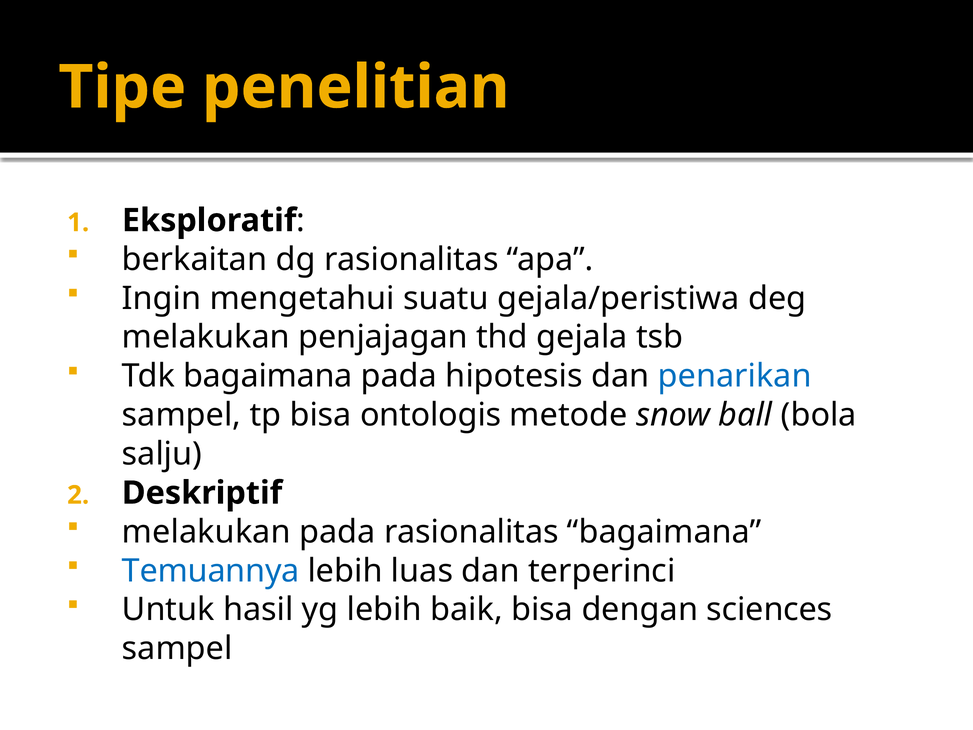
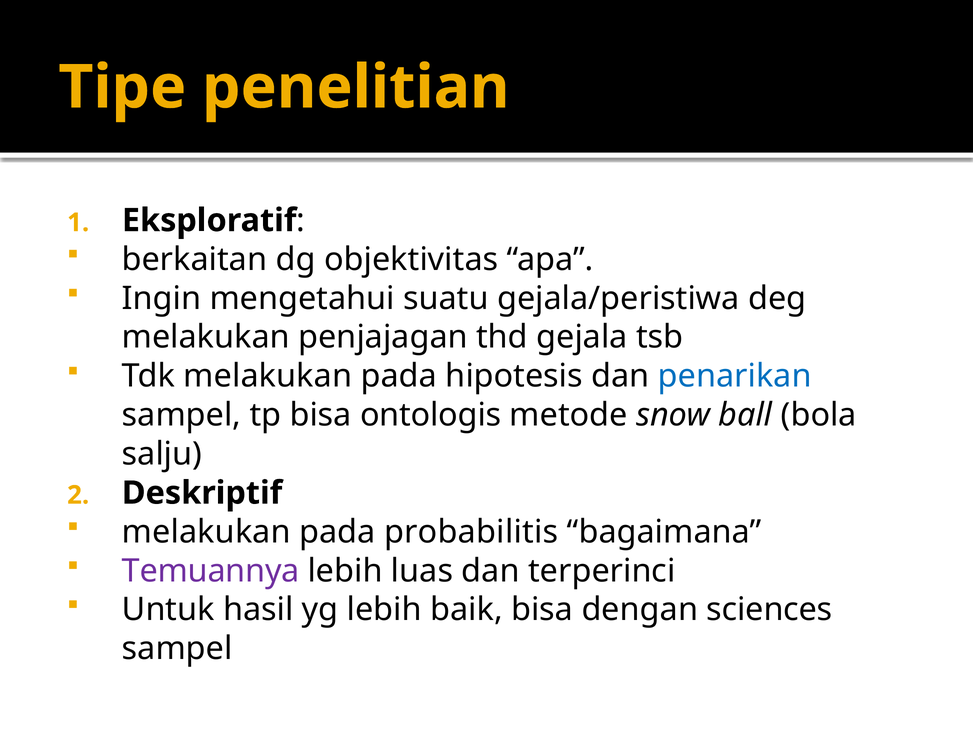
dg rasionalitas: rasionalitas -> objektivitas (411, 259)
Tdk bagaimana: bagaimana -> melakukan (268, 376)
pada rasionalitas: rasionalitas -> probabilitis (471, 532)
Temuannya colour: blue -> purple (211, 571)
